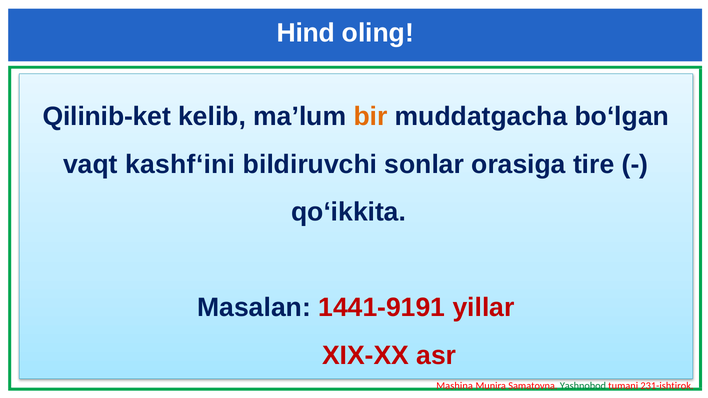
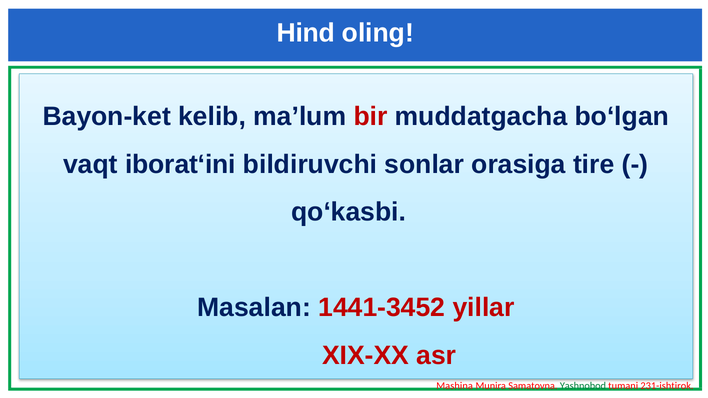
Qilinib-ket: Qilinib-ket -> Bayon-ket (107, 117)
bir colour: orange -> red (371, 117)
kashf‘ini: kashf‘ini -> iborat‘ini (180, 164)
qo‘ikkitа: qo‘ikkitа -> qo‘kasbi (349, 212)
1441-9191: 1441-9191 -> 1441-3452 (382, 308)
